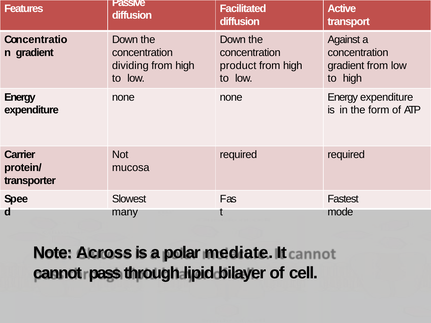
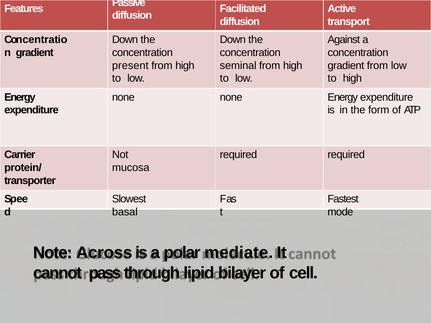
dividing: dividing -> present (130, 66)
product: product -> seminal (238, 66)
many: many -> basal (125, 212)
